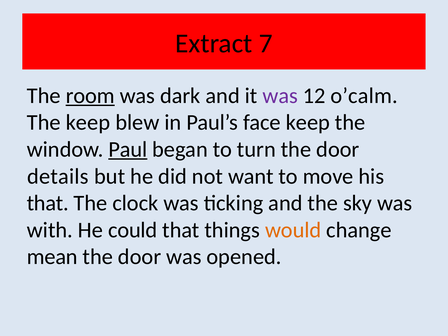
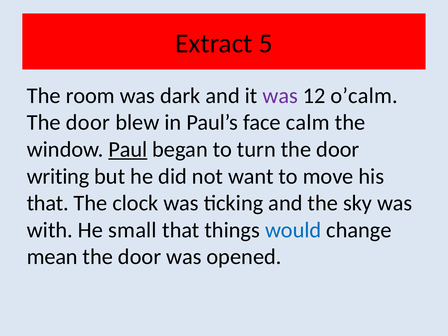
7: 7 -> 5 (266, 43)
room underline: present -> none (90, 96)
keep: keep -> door (88, 123)
face keep: keep -> calm (308, 123)
details: details -> writing (58, 176)
could: could -> small (133, 230)
would colour: orange -> blue (293, 230)
